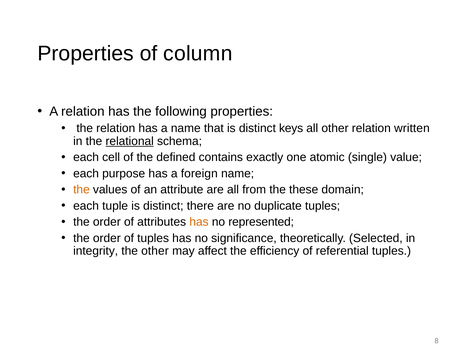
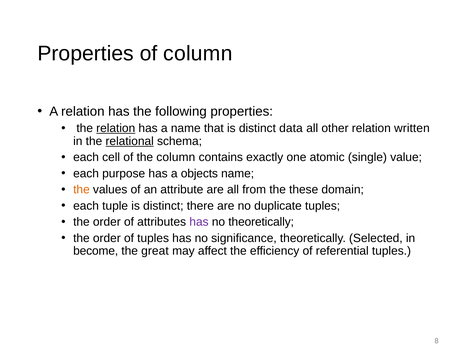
relation underline: none -> present (116, 128)
keys: keys -> data (291, 128)
the defined: defined -> column (176, 157)
foreign: foreign -> objects (199, 173)
has colour: orange -> purple (199, 222)
no represented: represented -> theoretically (261, 222)
integrity: integrity -> become (96, 251)
the other: other -> great (155, 251)
